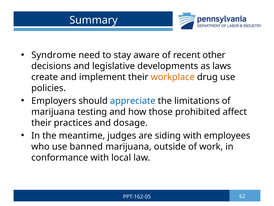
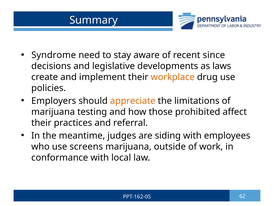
other: other -> since (214, 55)
appreciate colour: blue -> orange (133, 101)
dosage: dosage -> referral (131, 123)
banned: banned -> screens (86, 146)
